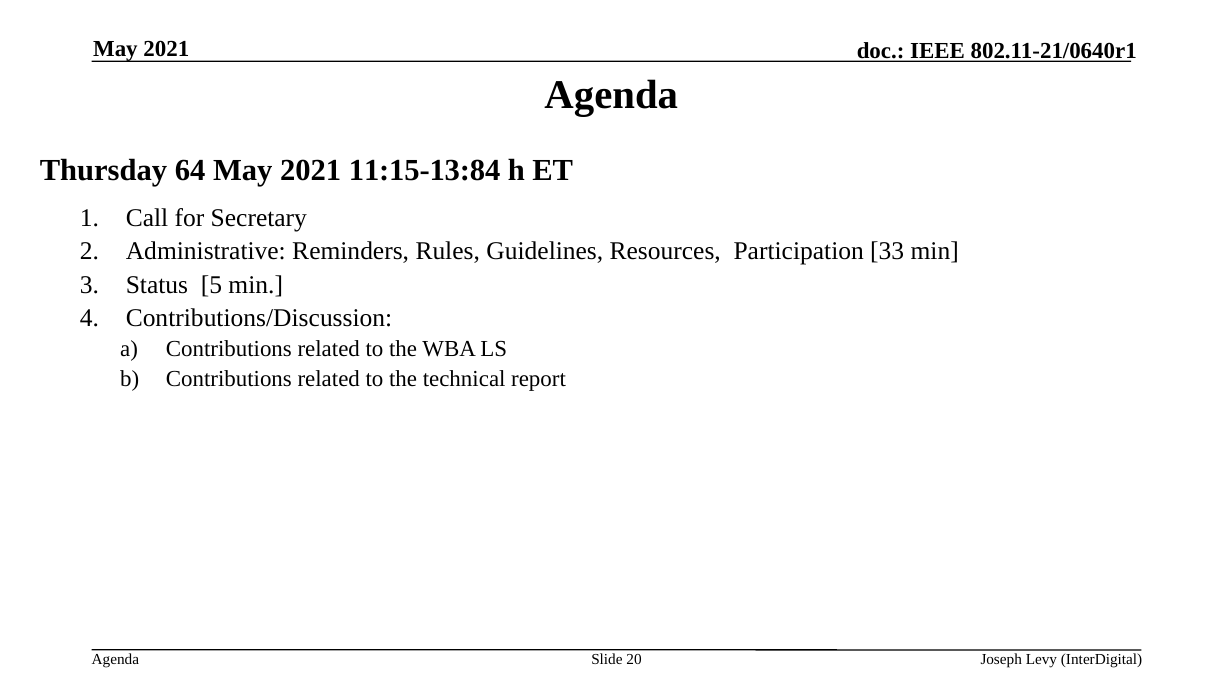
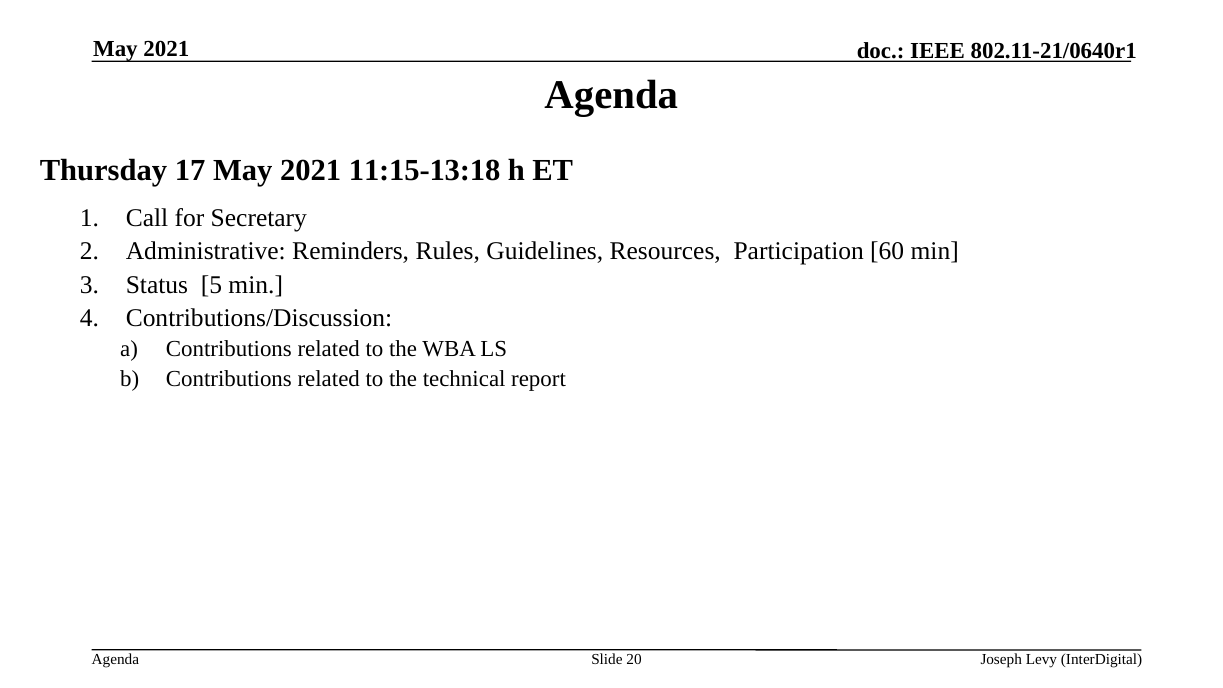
64: 64 -> 17 (190, 170)
11:15-13:84: 11:15-13:84 -> 11:15-13:18 (425, 170)
33: 33 -> 60 (887, 252)
